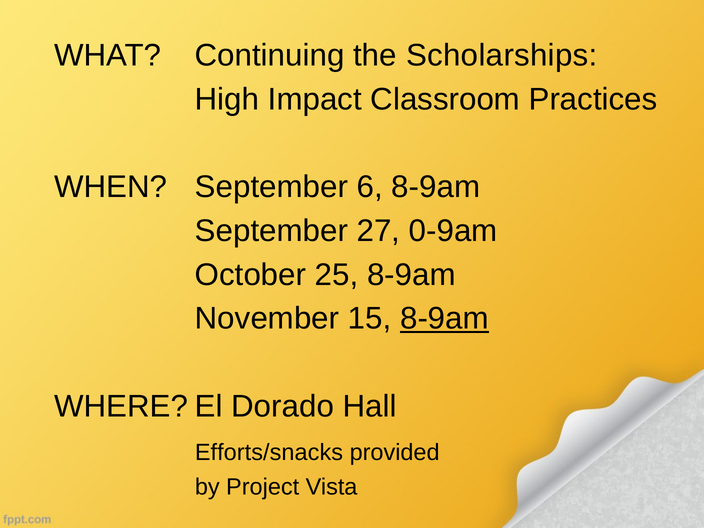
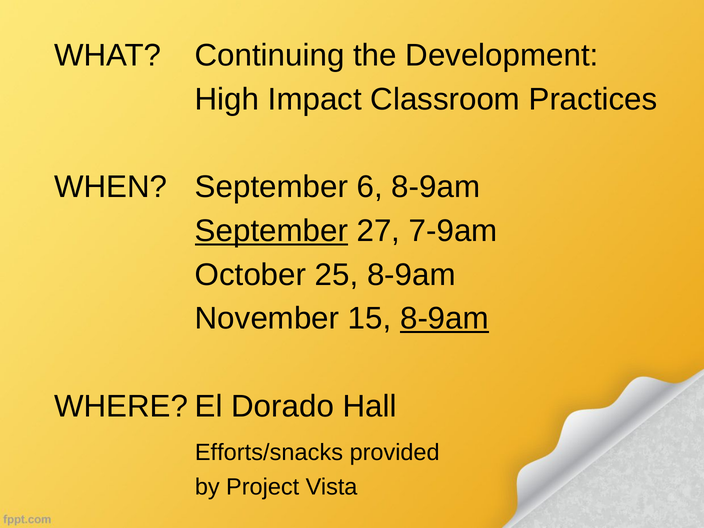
Scholarships: Scholarships -> Development (502, 56)
September underline: none -> present (271, 231)
0-9am: 0-9am -> 7-9am (453, 231)
